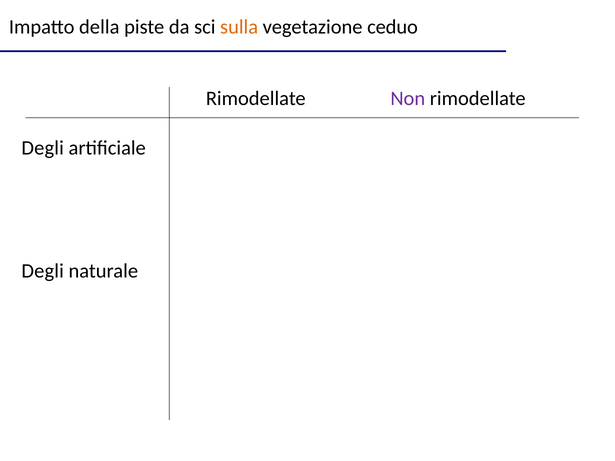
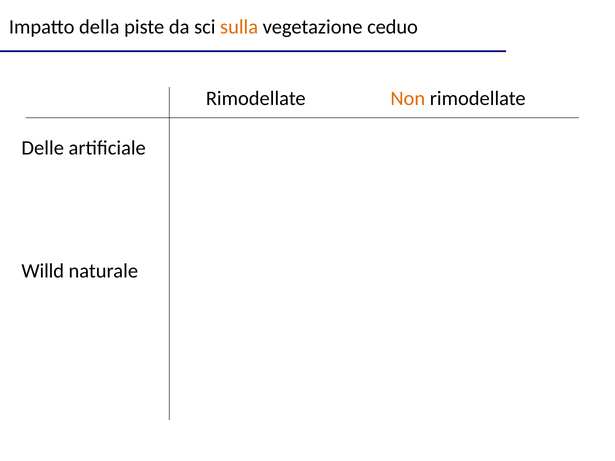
Non colour: purple -> orange (408, 99)
Degli: Degli -> Delle (43, 148)
Degli: Degli -> Willd (43, 271)
